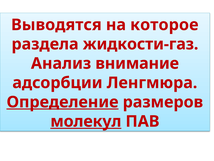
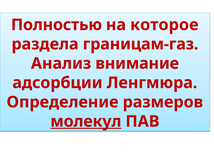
Выводятся: Выводятся -> Полностью (56, 25)
жидкости-газ: жидкости-газ -> границам-газ (141, 44)
Определение underline: present -> none (63, 102)
